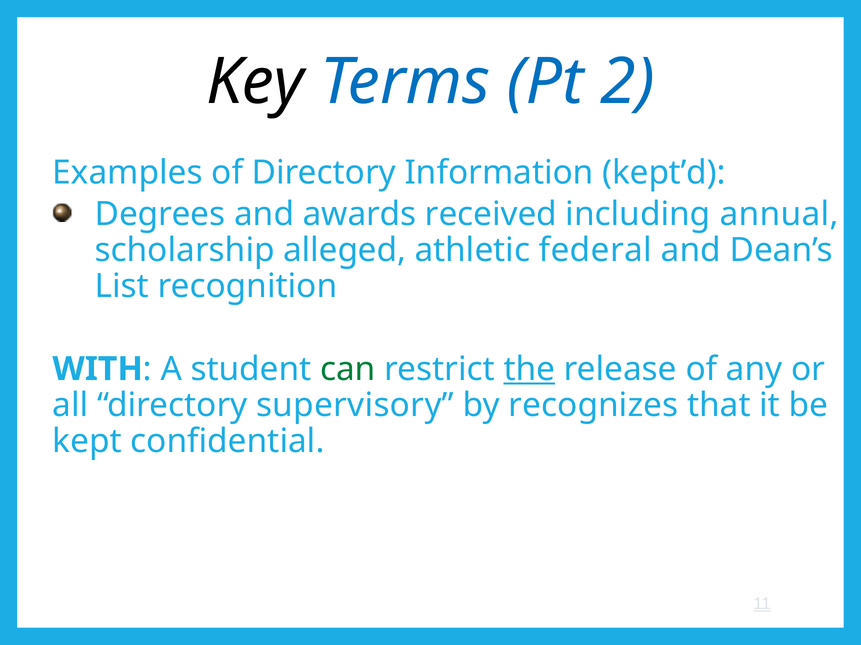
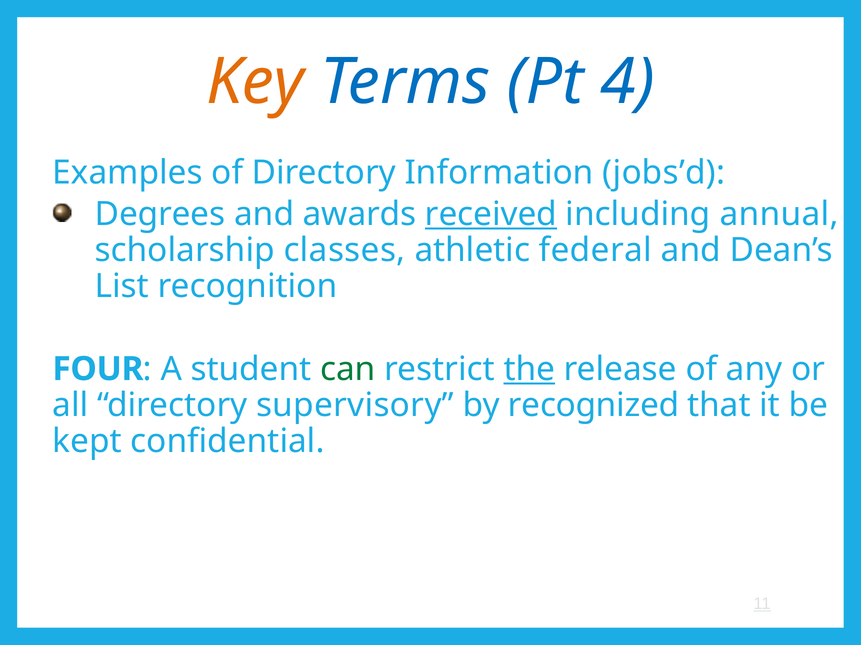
Key colour: black -> orange (255, 82)
2: 2 -> 4 (628, 82)
kept’d: kept’d -> jobs’d (664, 173)
received underline: none -> present (491, 214)
alleged: alleged -> classes (344, 250)
WITH: WITH -> FOUR (98, 369)
recognizes: recognizes -> recognized (594, 406)
